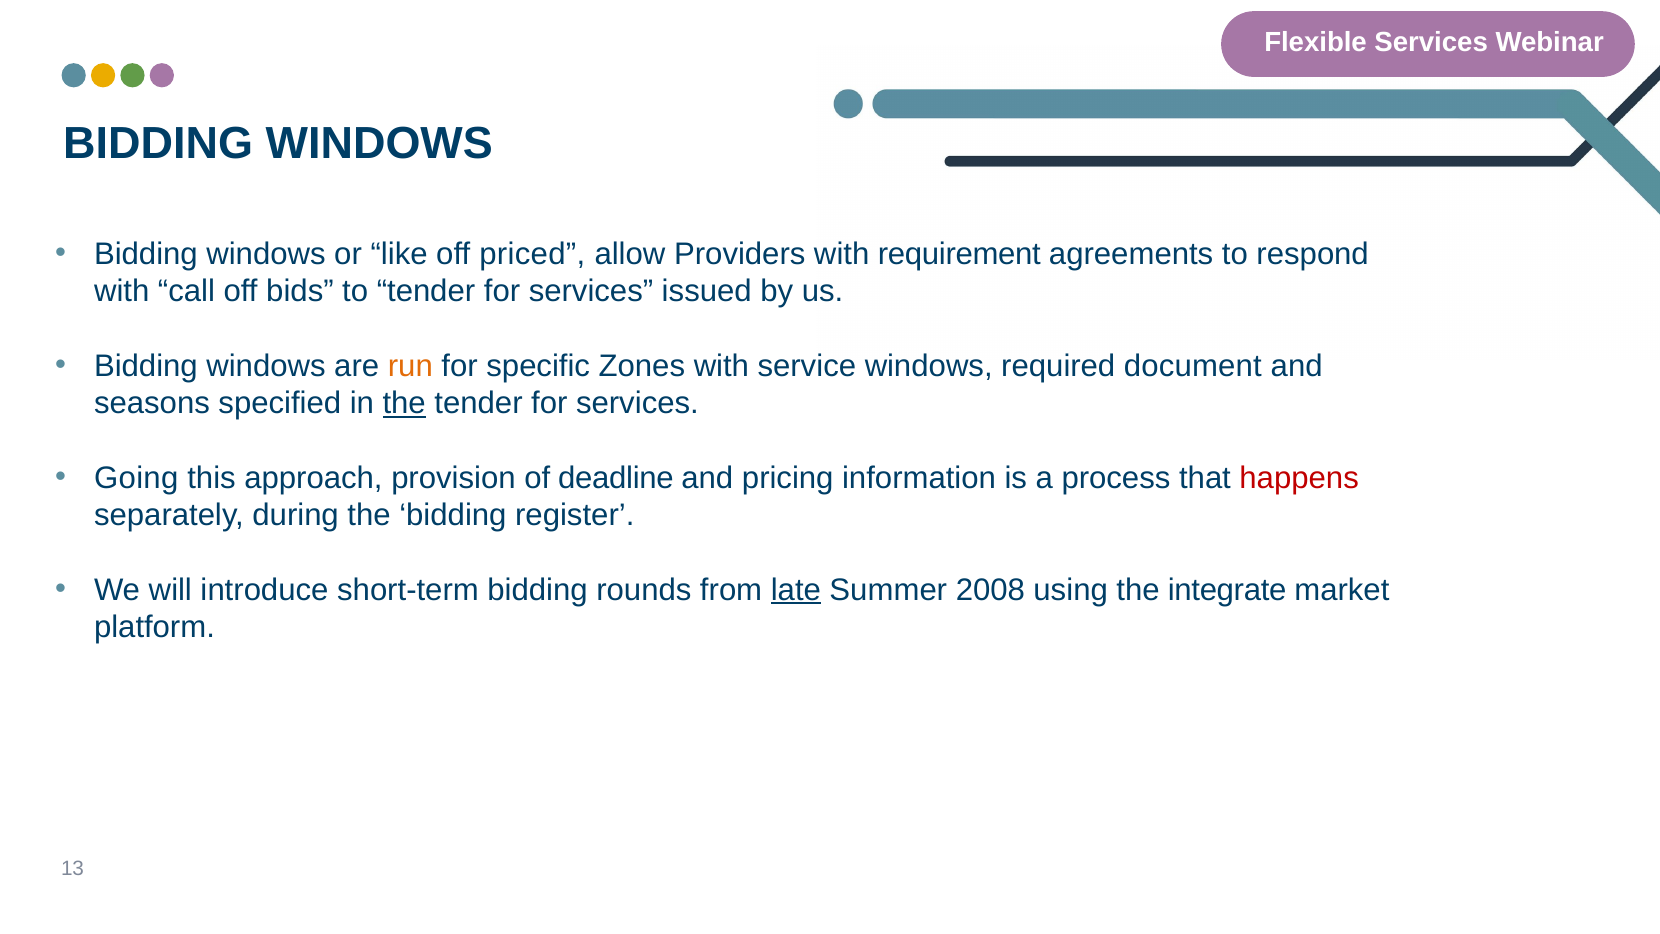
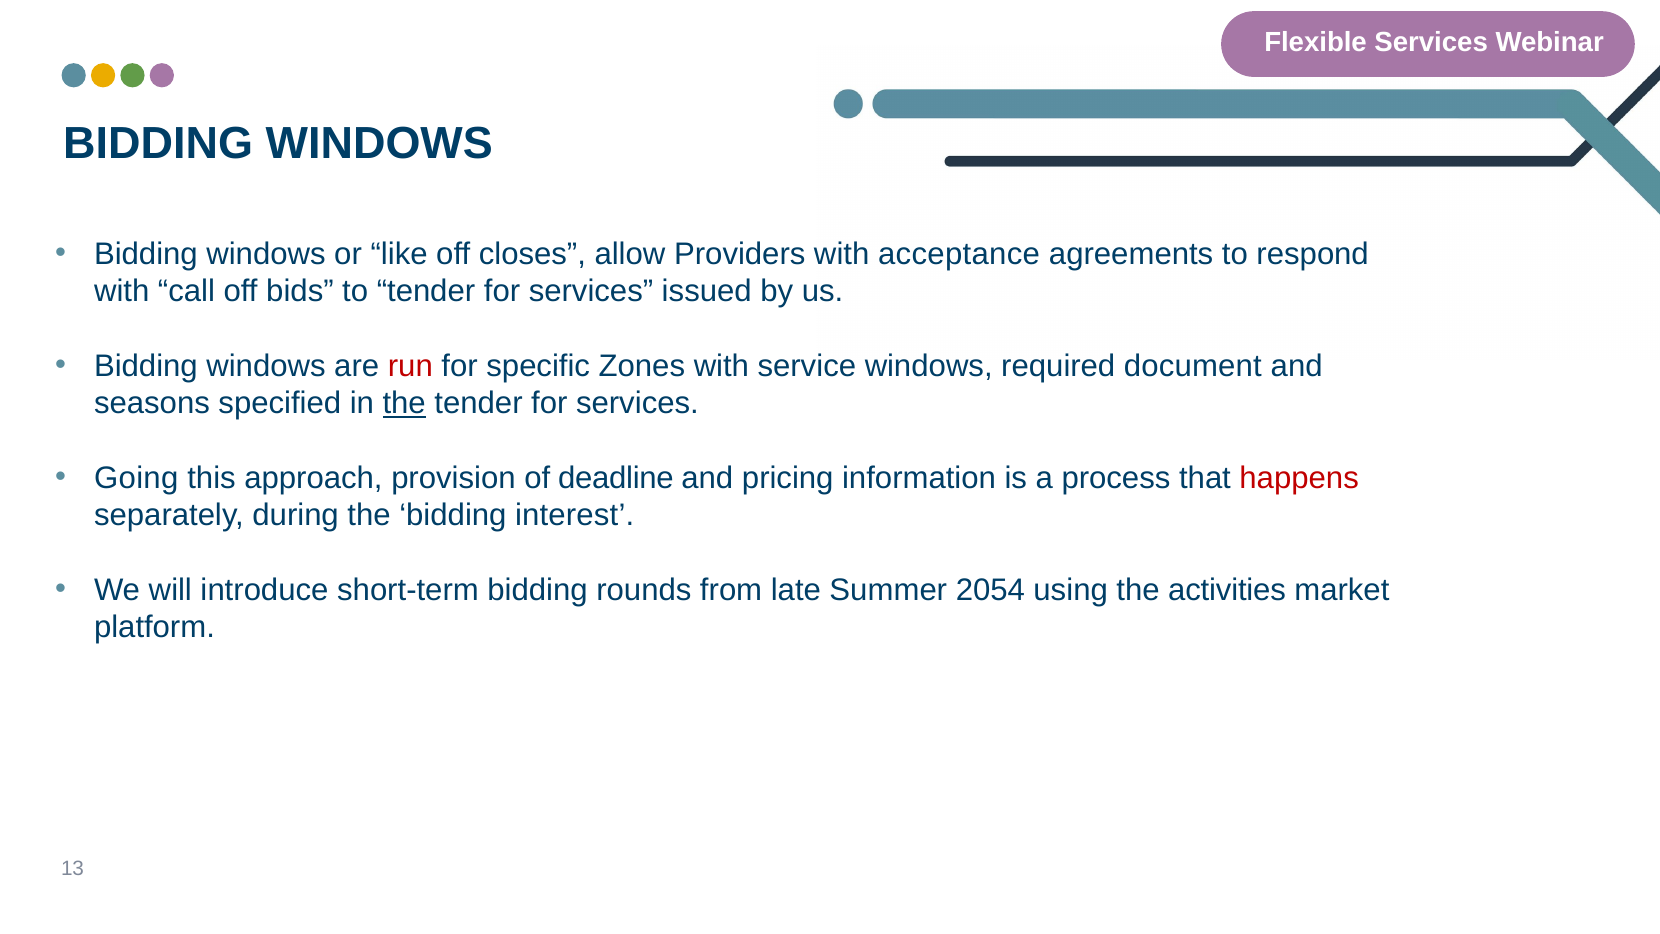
priced: priced -> closes (532, 254)
requirement: requirement -> acceptance (959, 254)
run colour: orange -> red (410, 366)
register: register -> interest (575, 515)
late underline: present -> none (796, 590)
2008: 2008 -> 2054 (990, 590)
integrate: integrate -> activities (1227, 590)
